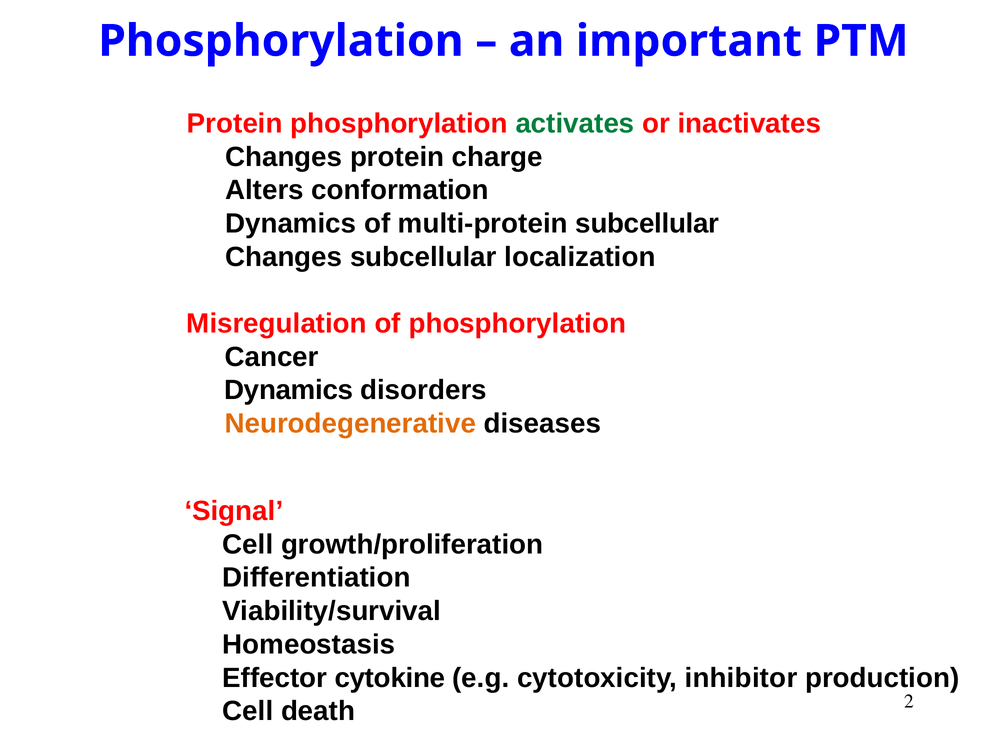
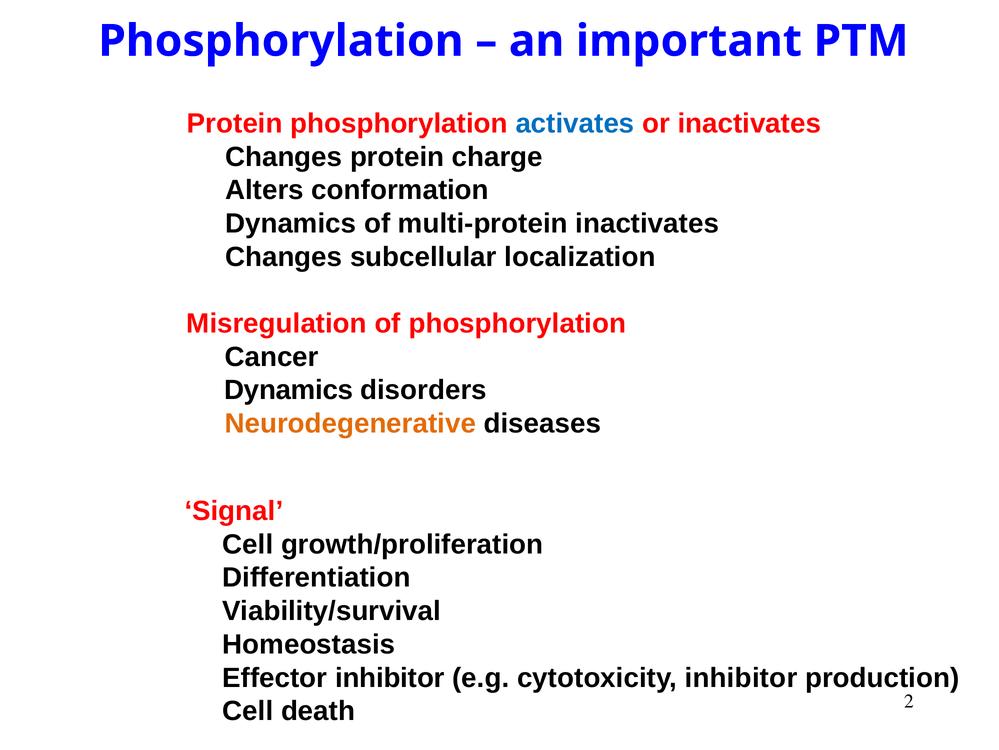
activates colour: green -> blue (575, 123)
multi-protein subcellular: subcellular -> inactivates (647, 223)
Effector cytokine: cytokine -> inhibitor (390, 677)
